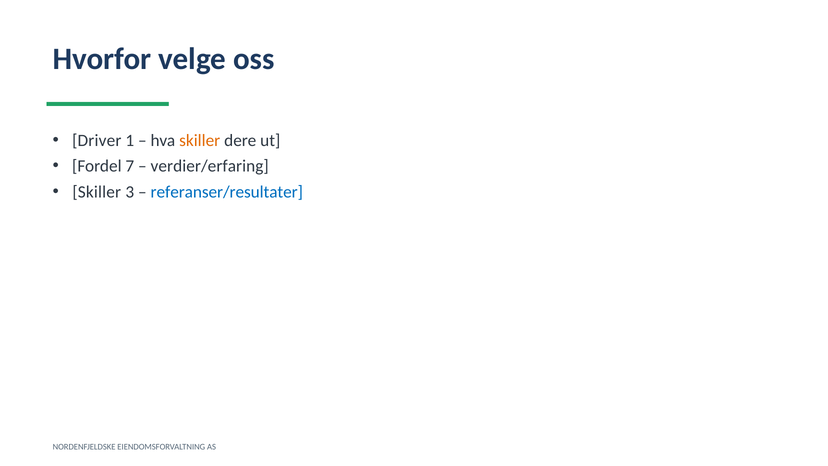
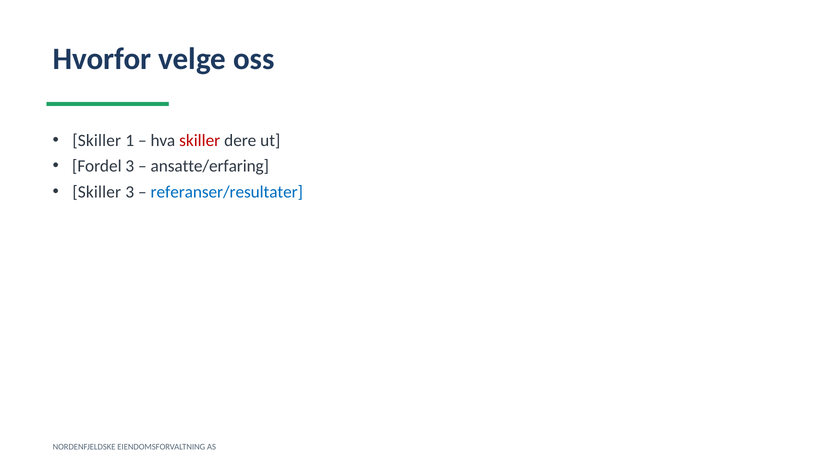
Driver: Driver -> Skiller (97, 140)
skiller colour: orange -> red (200, 140)
Fordel 7: 7 -> 3 (130, 166)
verdier/erfaring: verdier/erfaring -> ansatte/erfaring (210, 166)
